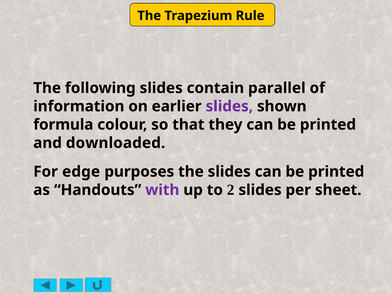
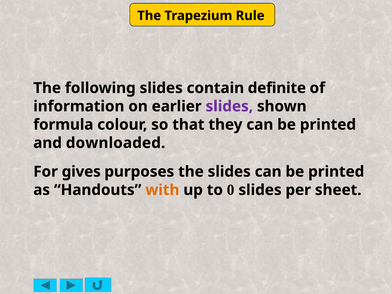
parallel: parallel -> definite (277, 88)
edge: edge -> gives (81, 172)
with colour: purple -> orange (162, 190)
2: 2 -> 0 (231, 190)
